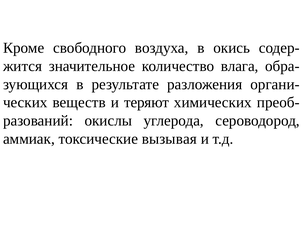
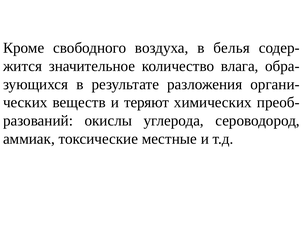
окись: окись -> белья (232, 48)
вызывая: вызывая -> местные (169, 139)
